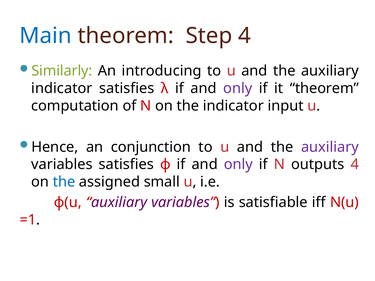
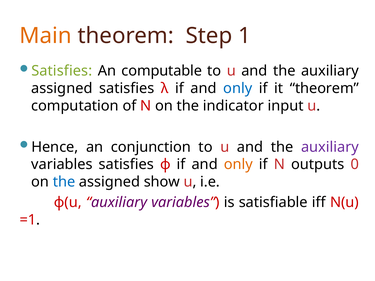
Main colour: blue -> orange (46, 36)
Step 4: 4 -> 1 (245, 36)
Similarly: Similarly -> Satisfies (62, 71)
introducing: introducing -> computable (162, 71)
indicator: indicator -> assigned (62, 88)
only colour: purple -> blue (238, 88)
only colour: purple -> orange (238, 165)
outputs 4: 4 -> 0 (355, 165)
small: small -> show (162, 182)
